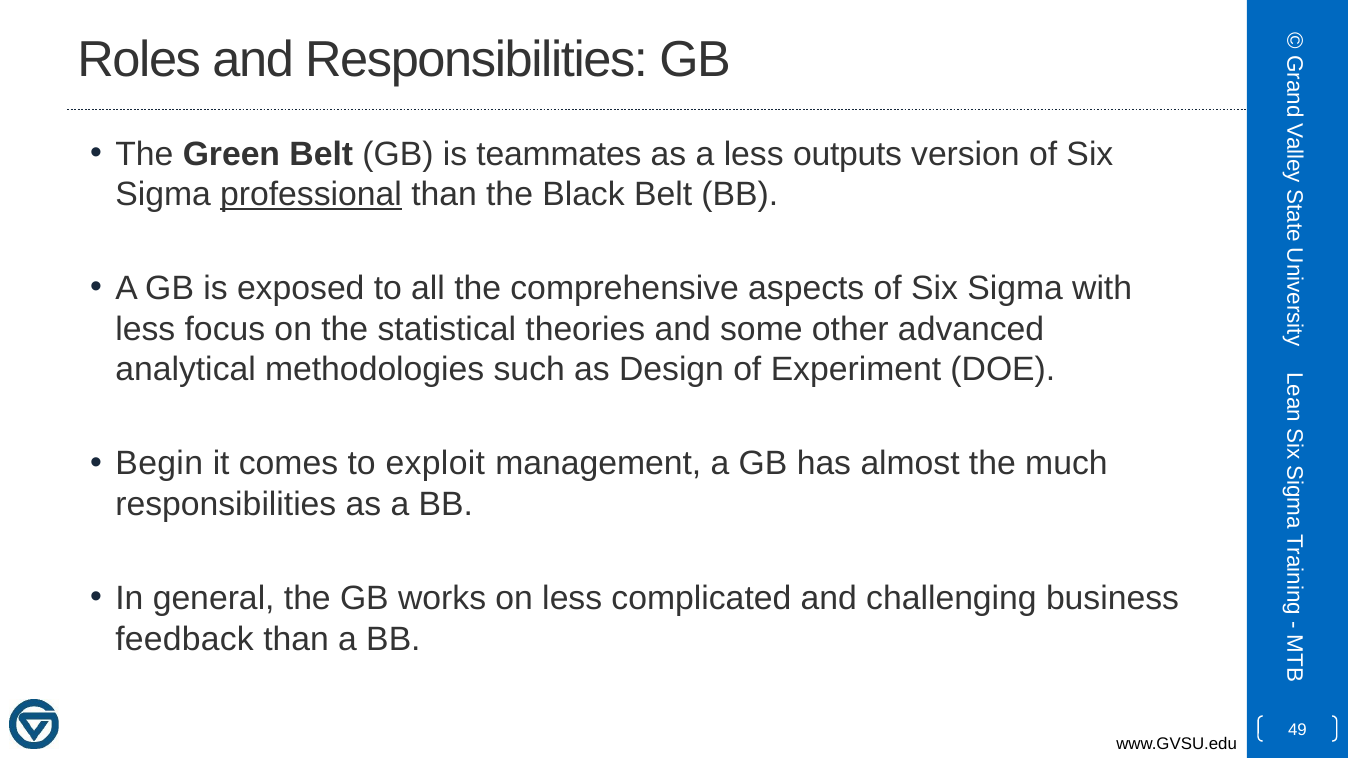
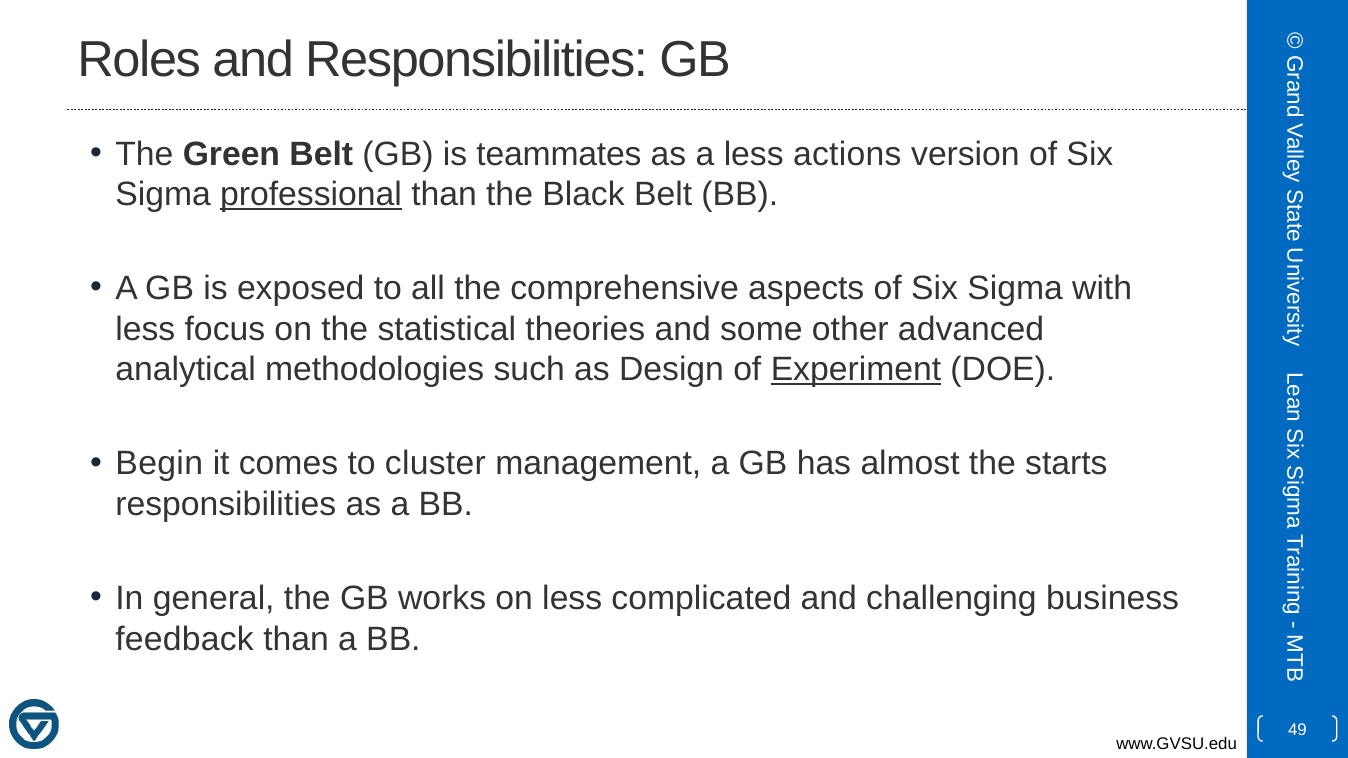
outputs: outputs -> actions (847, 154)
Experiment underline: none -> present (856, 370)
exploit: exploit -> cluster (435, 464)
much: much -> starts (1066, 464)
